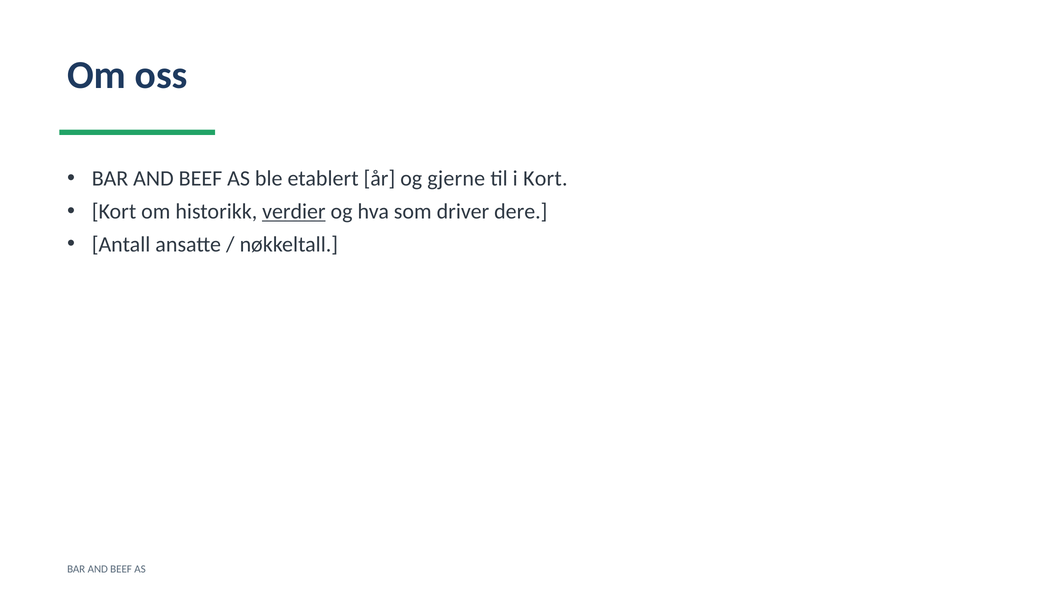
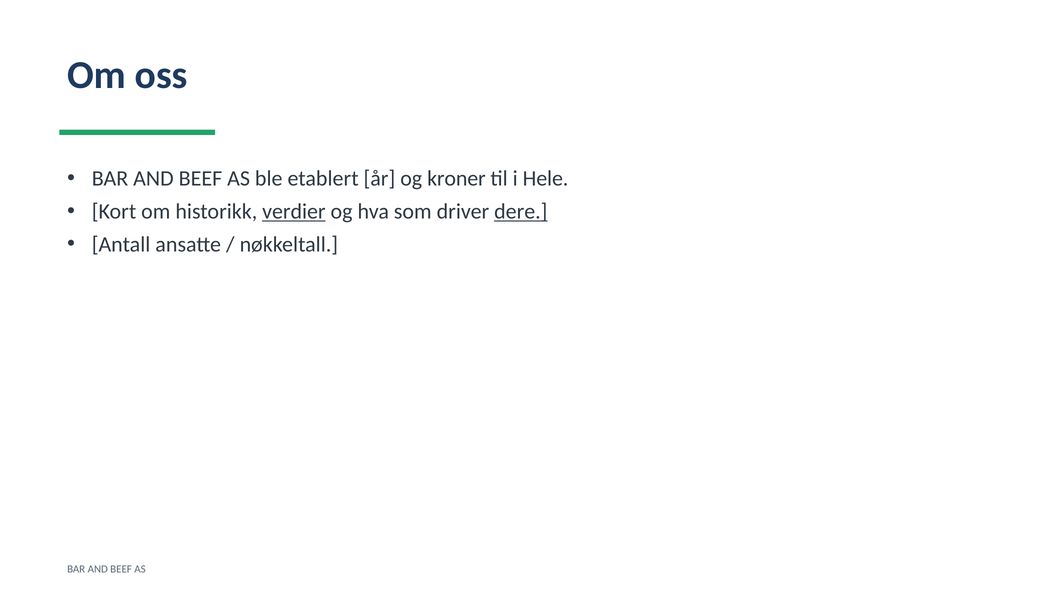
gjerne: gjerne -> kroner (456, 179)
i Kort: Kort -> Hele (546, 179)
dere underline: none -> present (521, 212)
